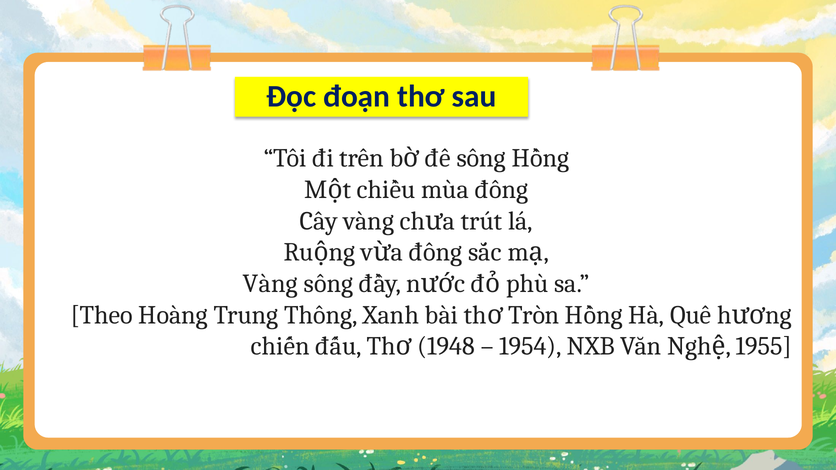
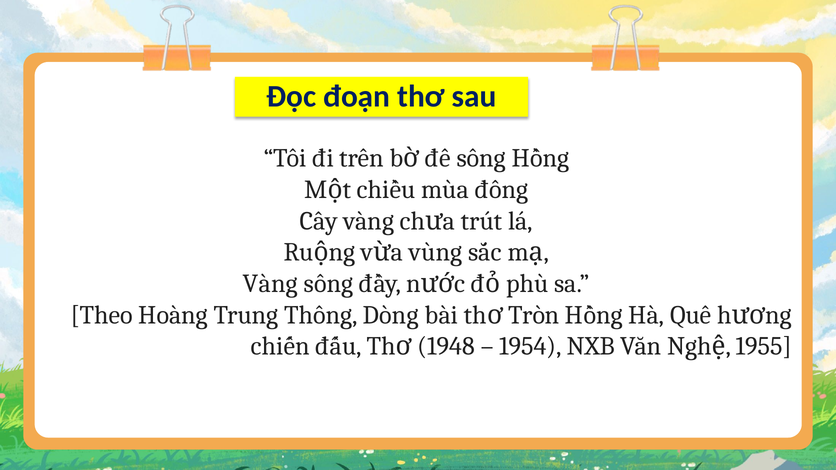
đông: đông -> vùng (436, 252)
Xanh: Xanh -> Dòng (391, 315)
